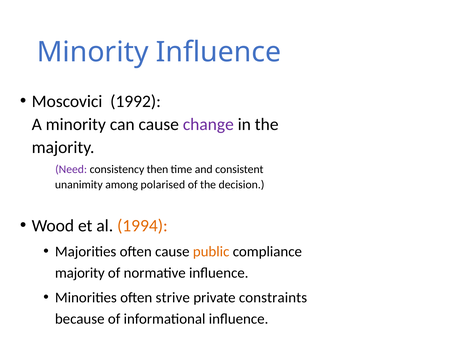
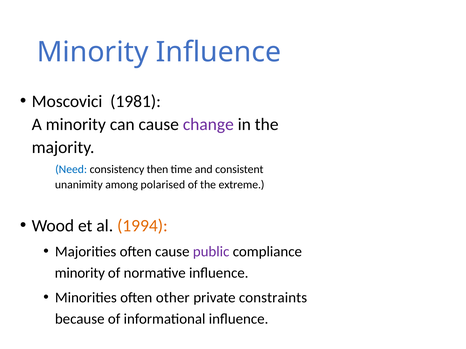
1992: 1992 -> 1981 (136, 102)
Need colour: purple -> blue (71, 169)
decision: decision -> extreme (242, 185)
public colour: orange -> purple (211, 252)
majority: majority -> minority (80, 273)
strive: strive -> other (173, 298)
